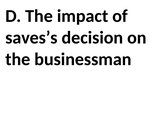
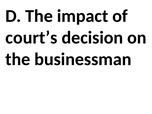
saves’s: saves’s -> court’s (31, 38)
